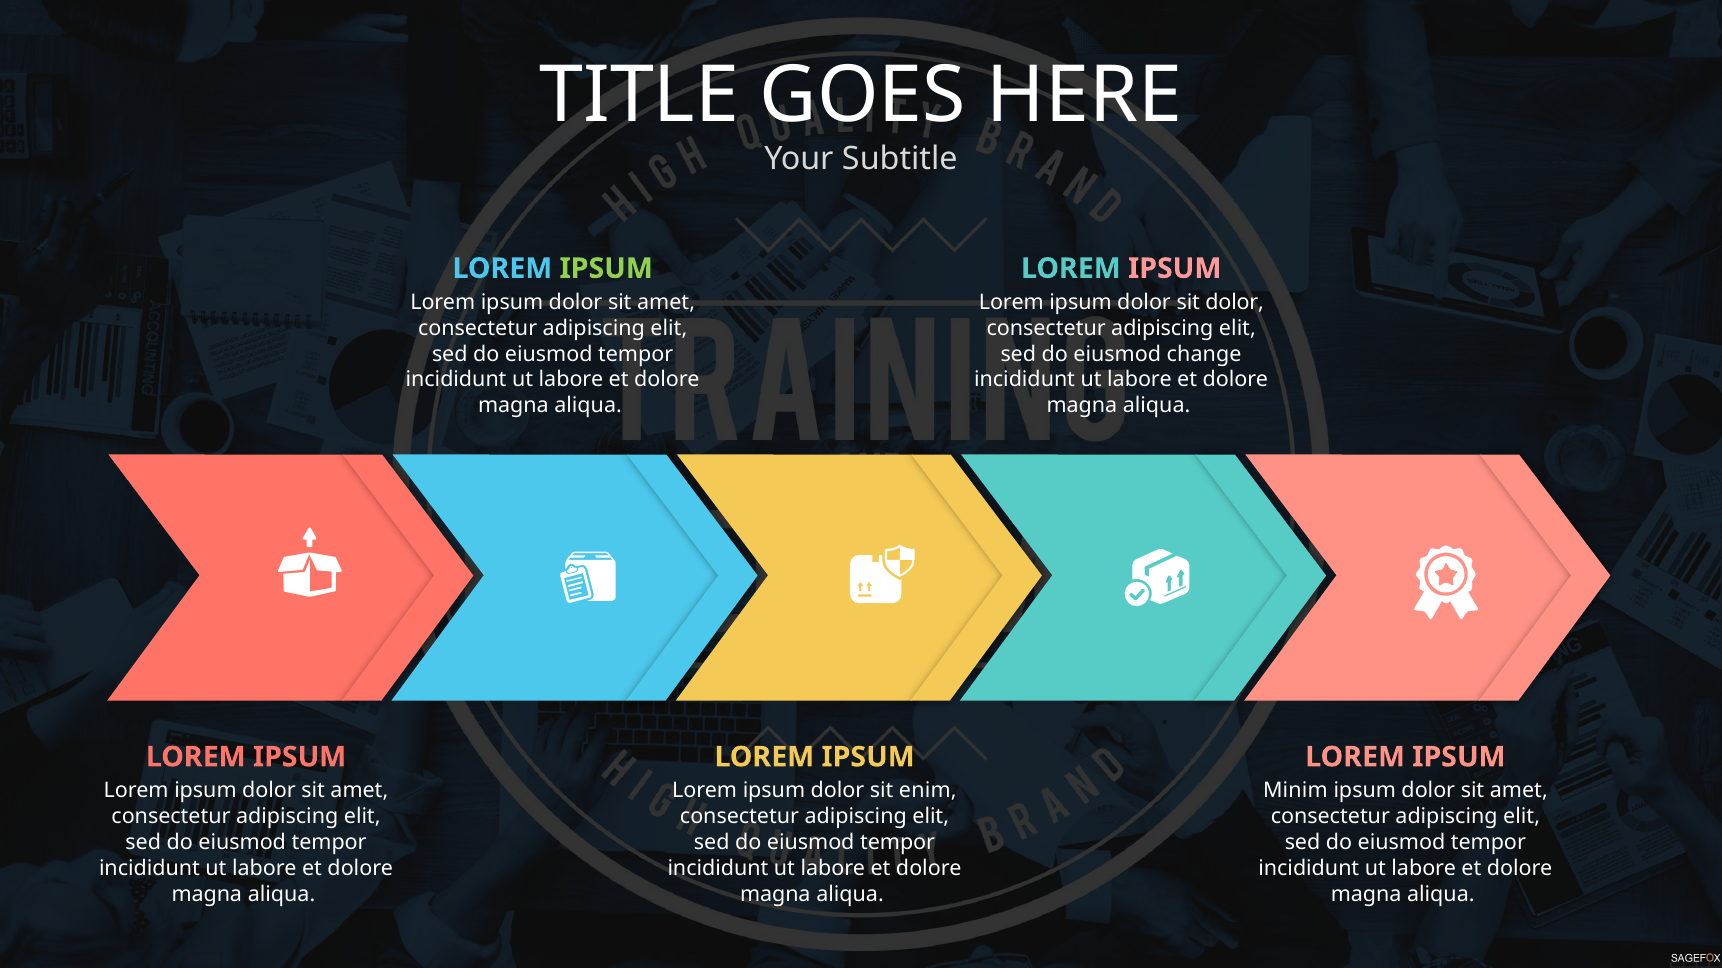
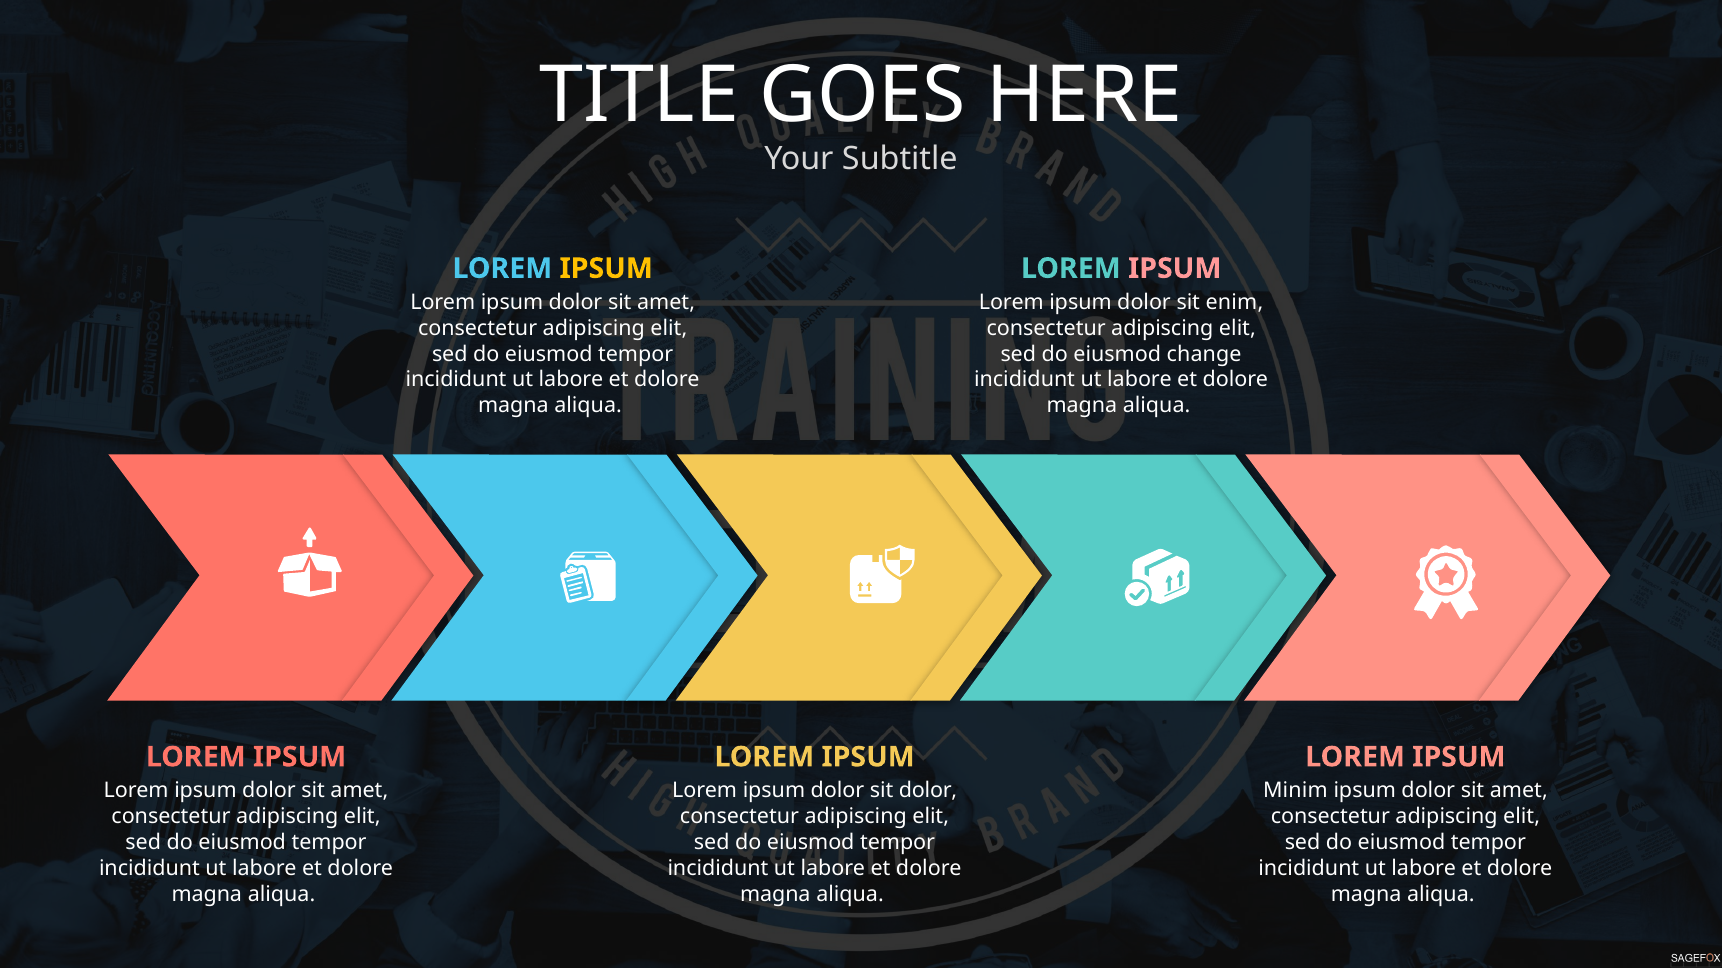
IPSUM colour: light green -> yellow (606, 269)
sit dolor: dolor -> enim (1234, 303)
sit enim: enim -> dolor (928, 791)
